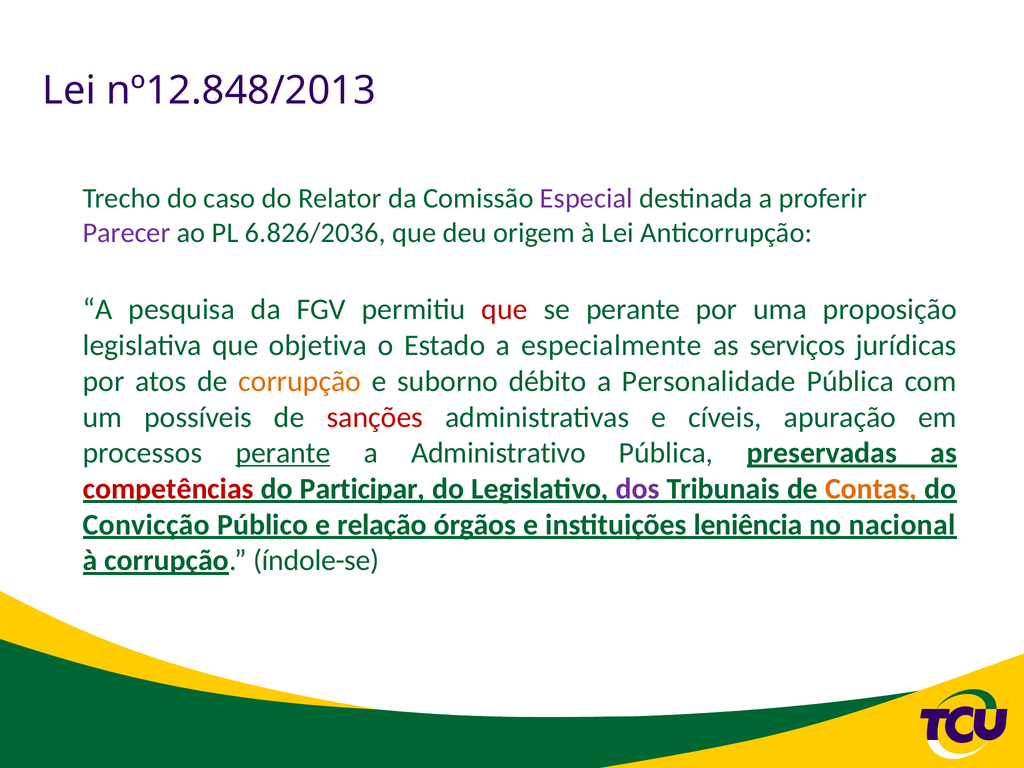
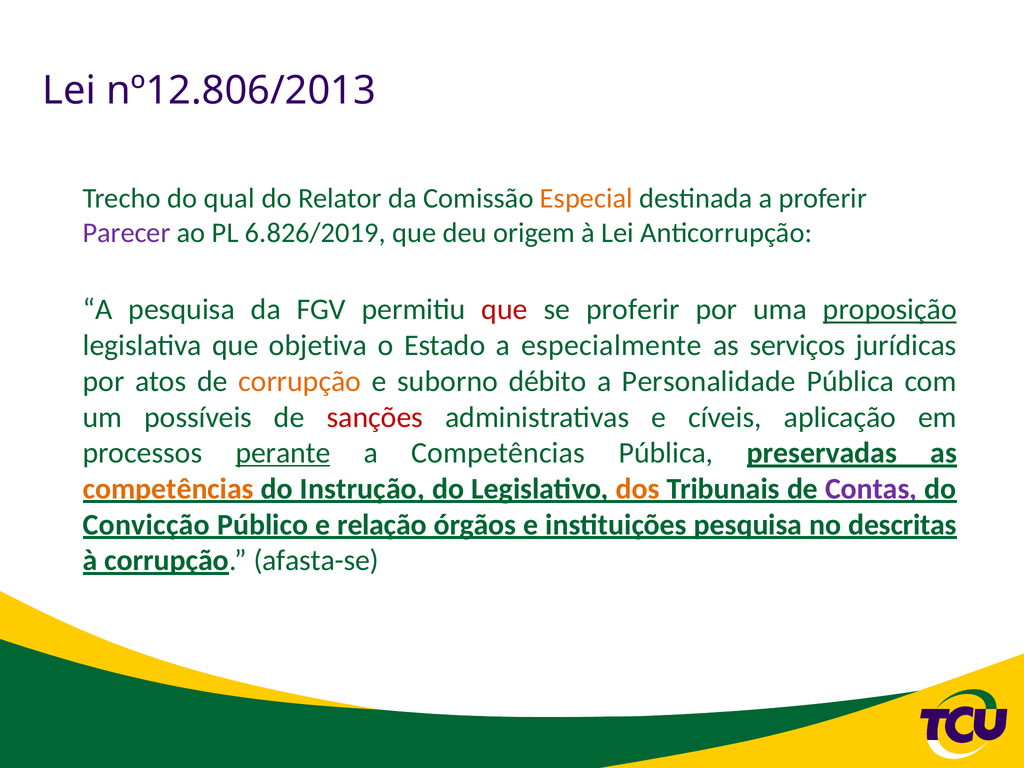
nº12.848/2013: nº12.848/2013 -> nº12.806/2013 (241, 91)
caso: caso -> qual (229, 199)
Especial colour: purple -> orange (586, 199)
6.826/2036: 6.826/2036 -> 6.826/2019 (315, 233)
se perante: perante -> proferir (633, 310)
proposição underline: none -> present (890, 310)
apuração: apuração -> aplicação (840, 417)
a Administrativo: Administrativo -> Competências (498, 453)
competências colour: red -> orange (168, 489)
Participar: Participar -> Instrução (362, 489)
dos colour: purple -> orange (638, 489)
Contas colour: orange -> purple (871, 489)
instituições leniência: leniência -> pesquisa (748, 525)
nacional: nacional -> descritas (902, 525)
índole-se: índole-se -> afasta-se (316, 561)
